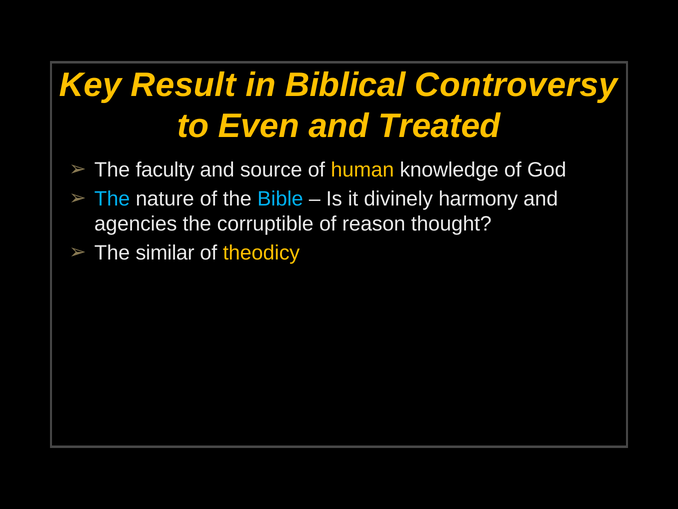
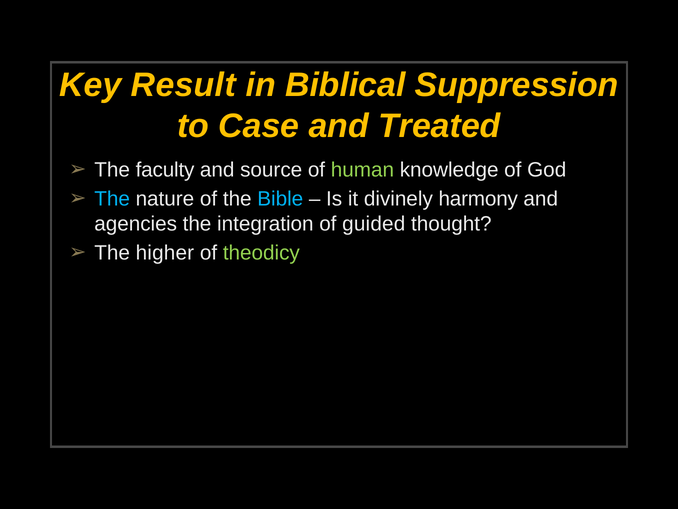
Controversy: Controversy -> Suppression (517, 85)
Even: Even -> Case (259, 126)
human colour: yellow -> light green (362, 170)
corruptible: corruptible -> integration (265, 224)
reason: reason -> guided (374, 224)
similar: similar -> higher (165, 253)
theodicy colour: yellow -> light green (261, 253)
